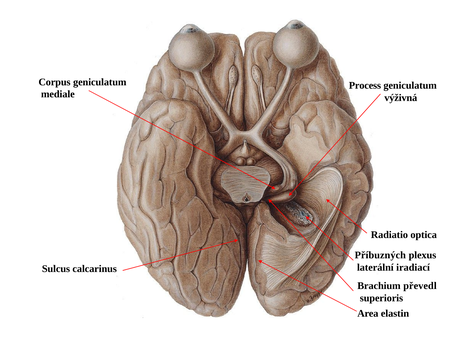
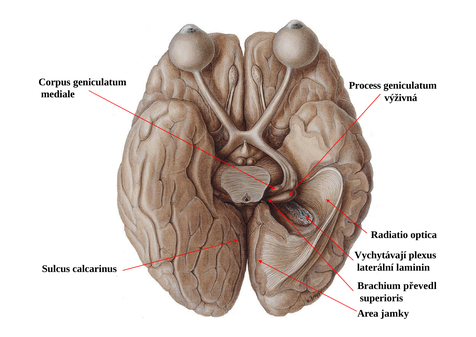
Příbuzných: Příbuzných -> Vychytávají (380, 255)
iradiací: iradiací -> laminin (413, 267)
elastin: elastin -> jamky (395, 313)
